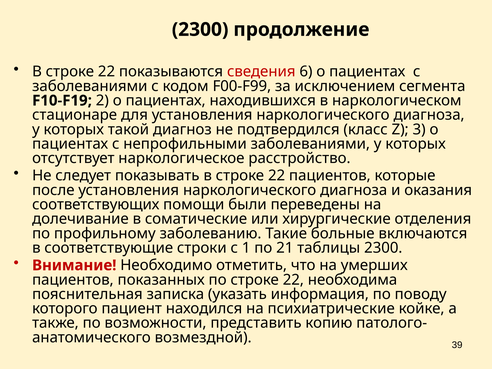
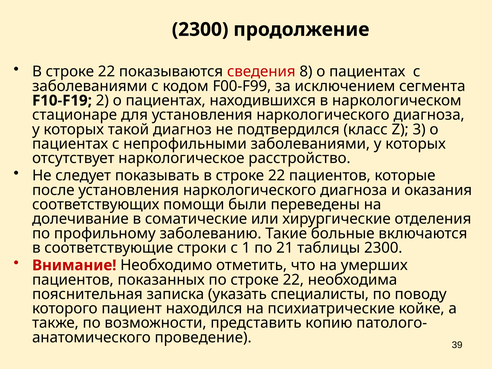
6: 6 -> 8 (306, 72)
информация: информация -> специалисты (320, 294)
возмездной: возмездной -> проведение (203, 337)
